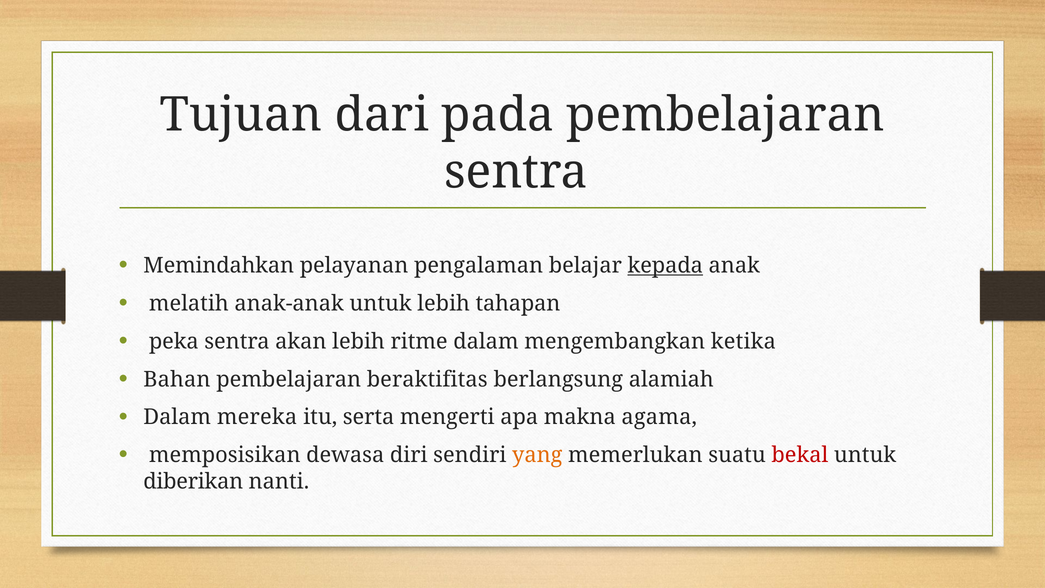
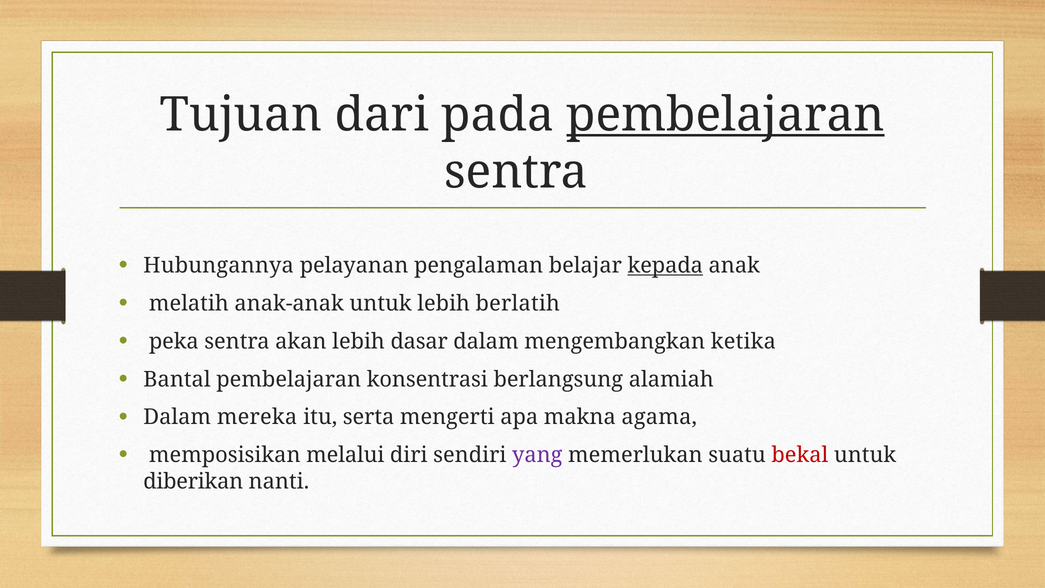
pembelajaran underline: none -> present (725, 115)
Memindahkan: Memindahkan -> Hubungannya (219, 266)
tahapan: tahapan -> berlatih (518, 303)
ritme: ritme -> dasar (419, 341)
Bahan: Bahan -> Bantal (177, 379)
beraktifitas: beraktifitas -> konsentrasi (427, 379)
dewasa: dewasa -> melalui (345, 455)
yang colour: orange -> purple (537, 455)
